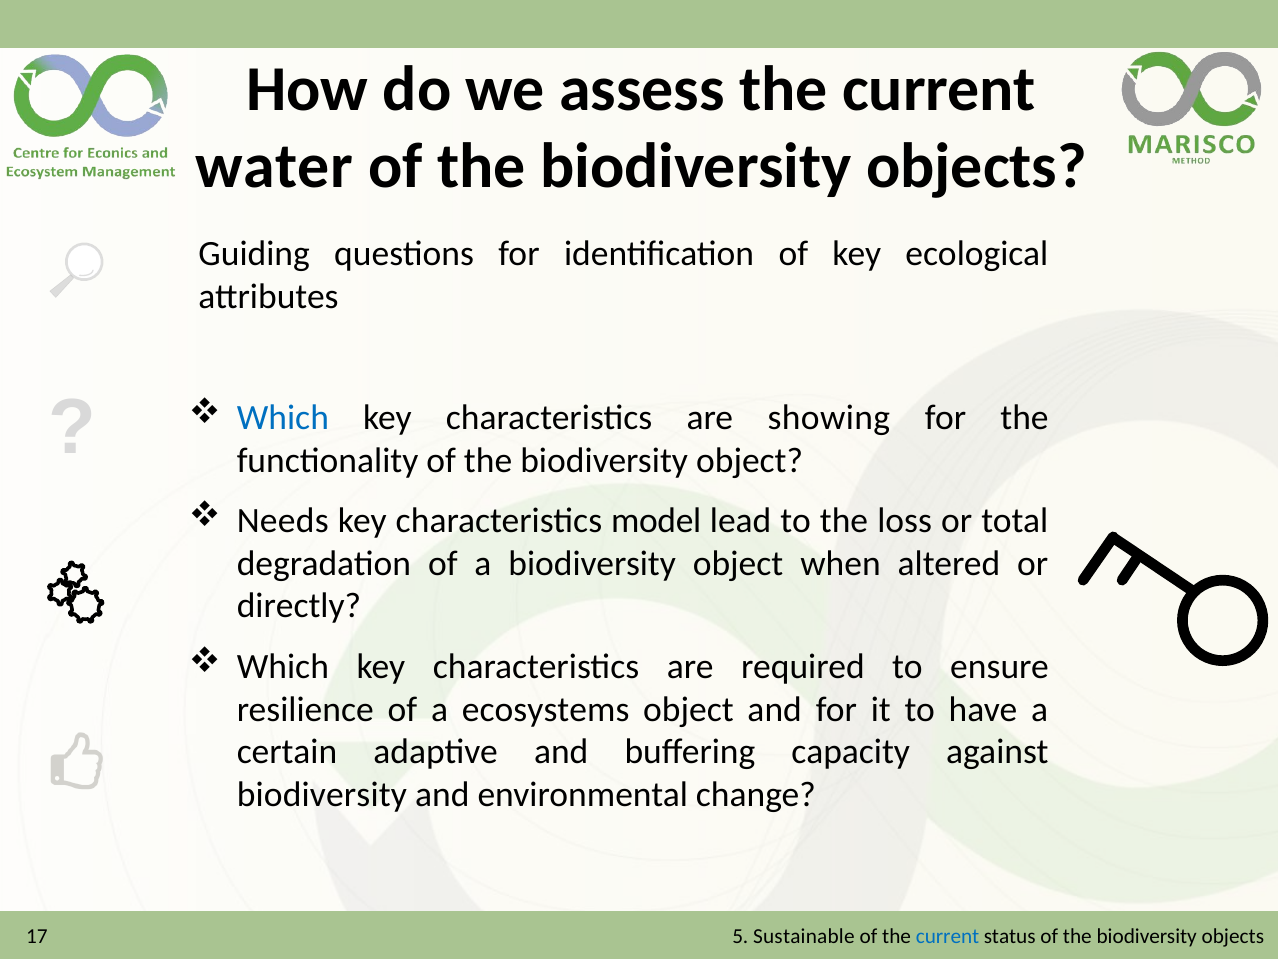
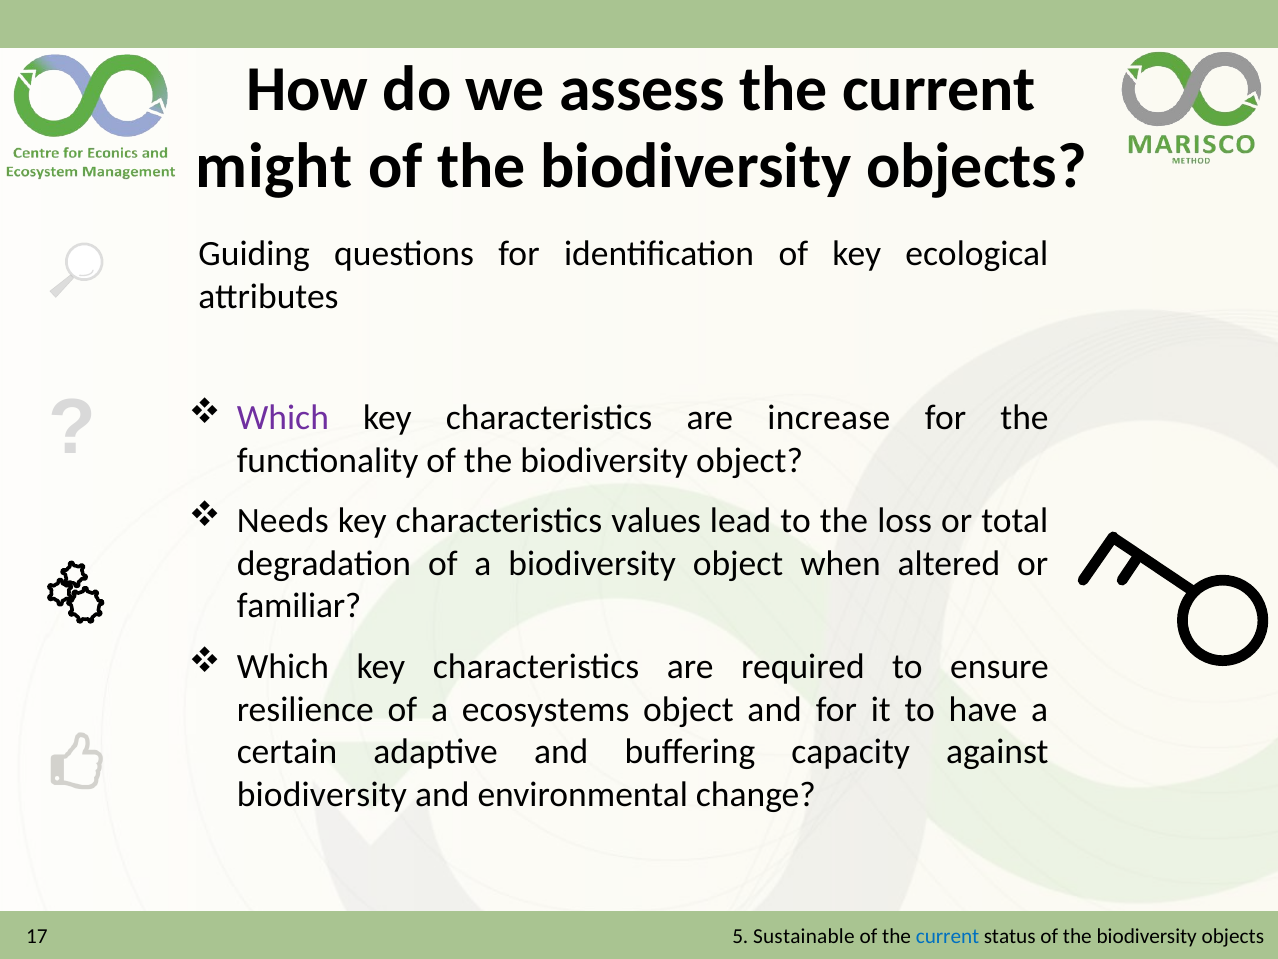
water: water -> might (274, 166)
Which colour: blue -> purple (283, 417)
showing: showing -> increase (829, 417)
model: model -> values (656, 521)
directly: directly -> familiar (299, 606)
